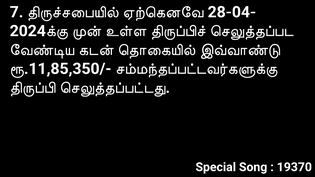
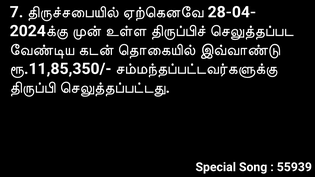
19370: 19370 -> 55939 (294, 167)
